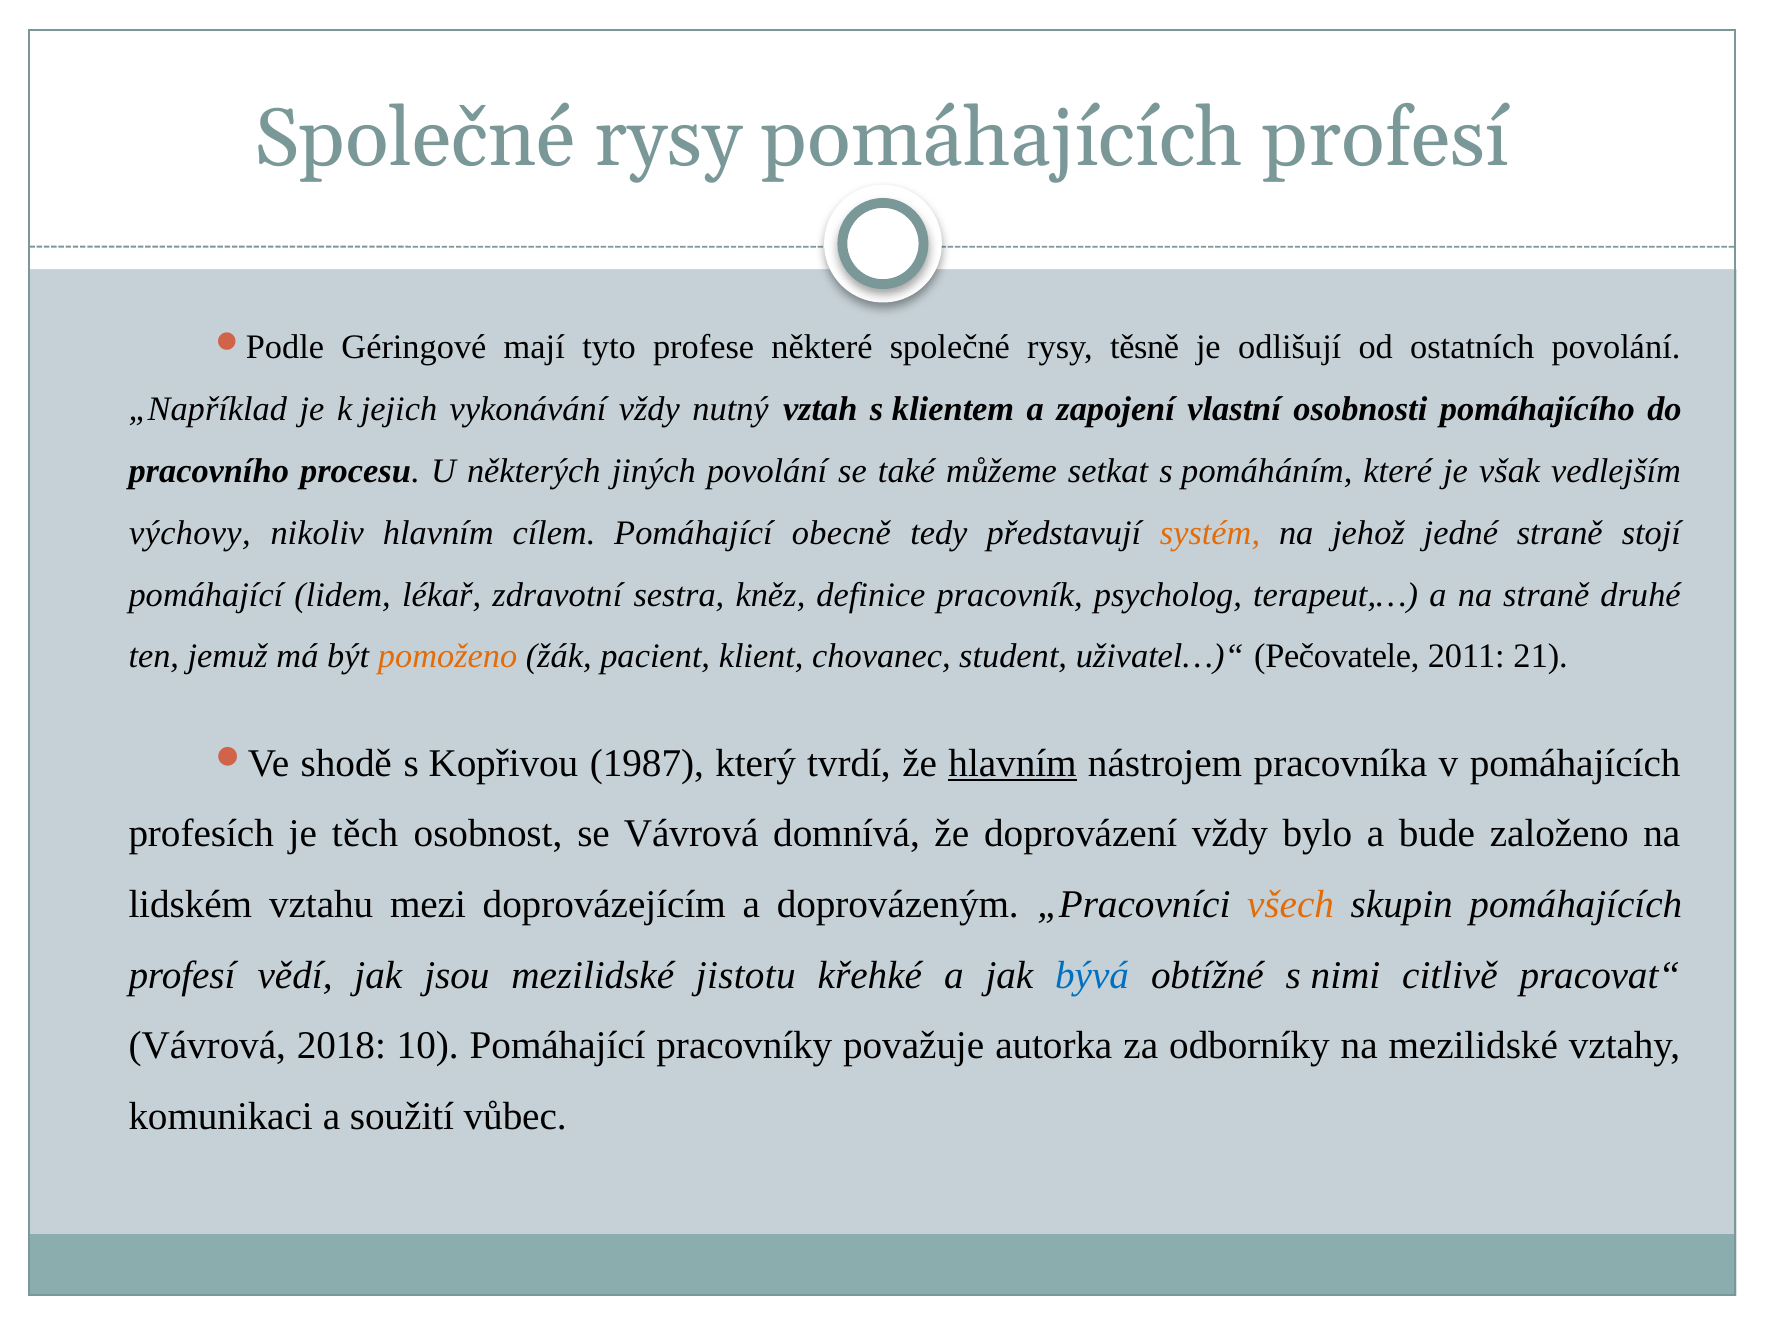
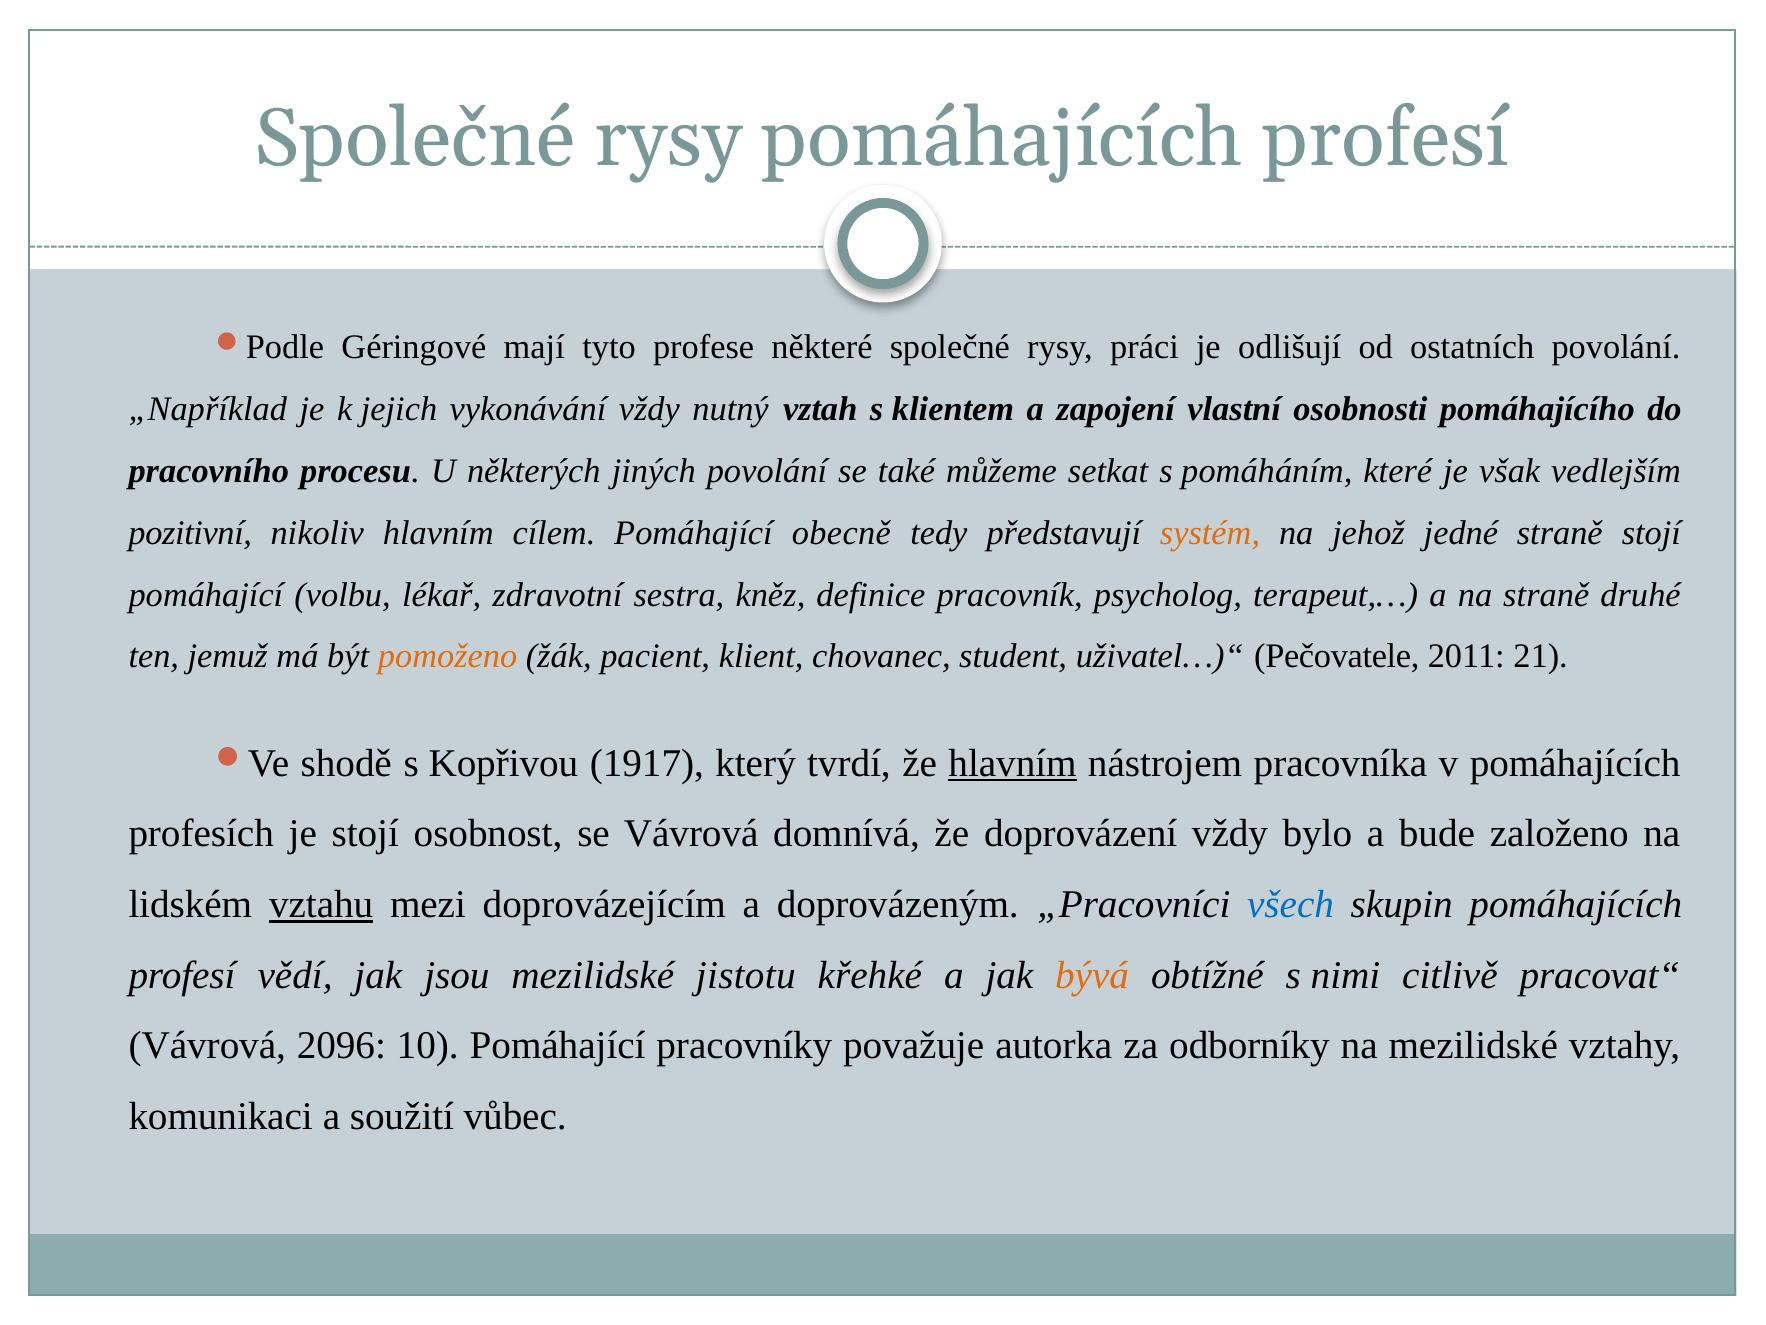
těsně: těsně -> práci (1144, 347)
výchovy: výchovy -> pozitivní (190, 533)
lidem: lidem -> volbu (343, 594)
1987: 1987 -> 1917 (647, 763)
je těch: těch -> stojí (365, 834)
vztahu underline: none -> present (321, 904)
všech colour: orange -> blue (1291, 904)
bývá colour: blue -> orange (1092, 975)
2018: 2018 -> 2096 (341, 1045)
